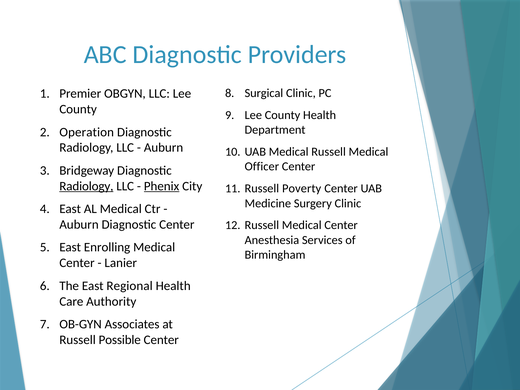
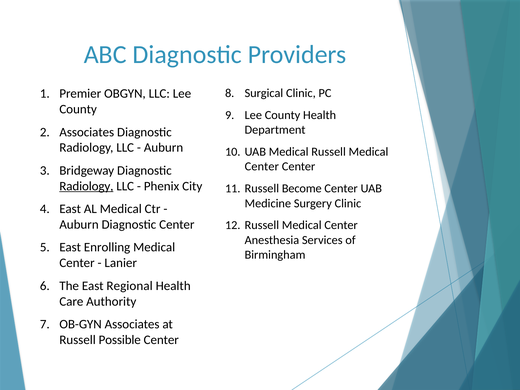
Operation: Operation -> Associates (87, 132)
Officer: Officer -> Center (262, 167)
Phenix underline: present -> none (162, 186)
Poverty: Poverty -> Become (302, 189)
